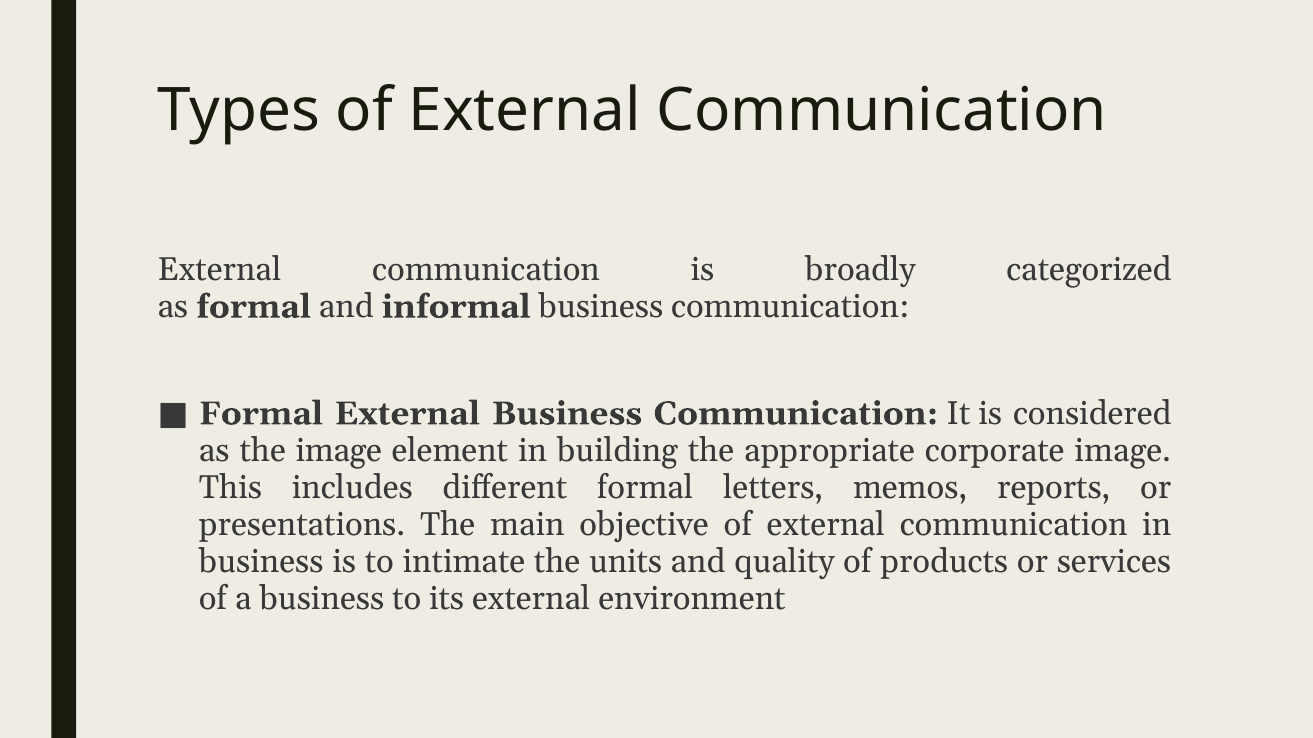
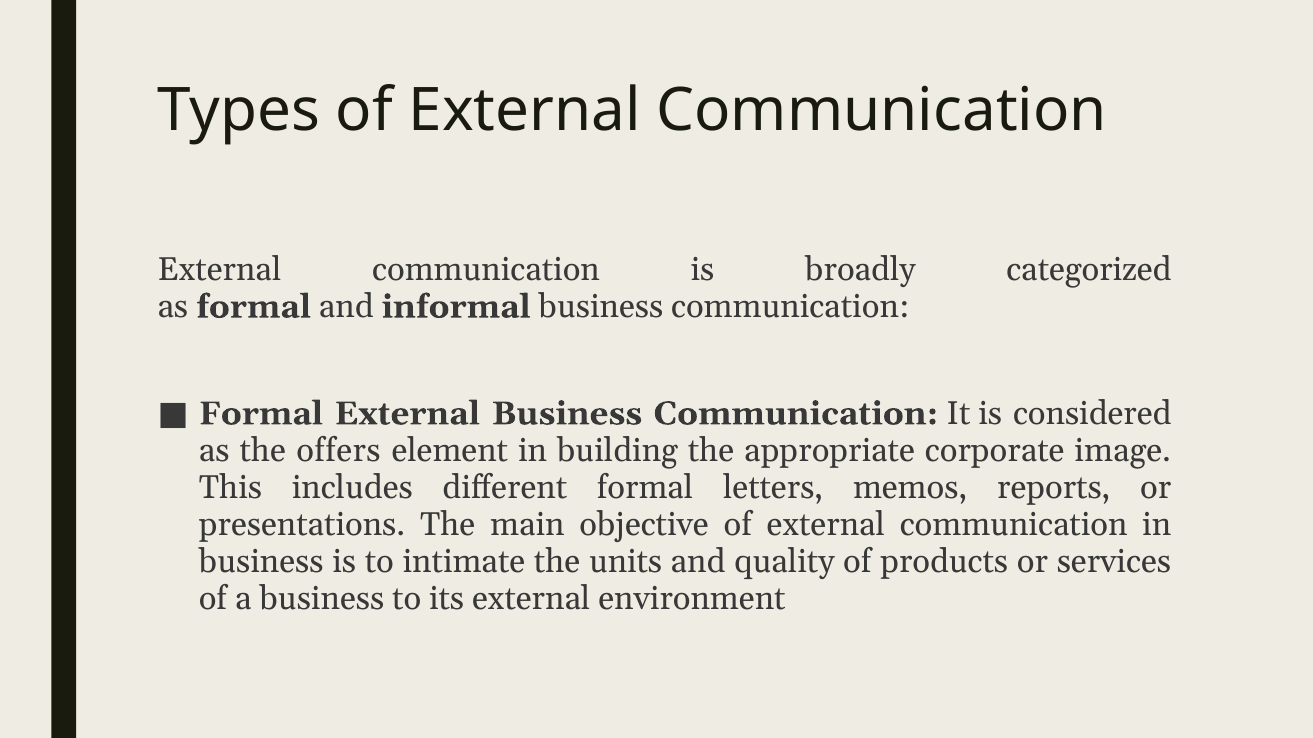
the image: image -> offers (338, 451)
